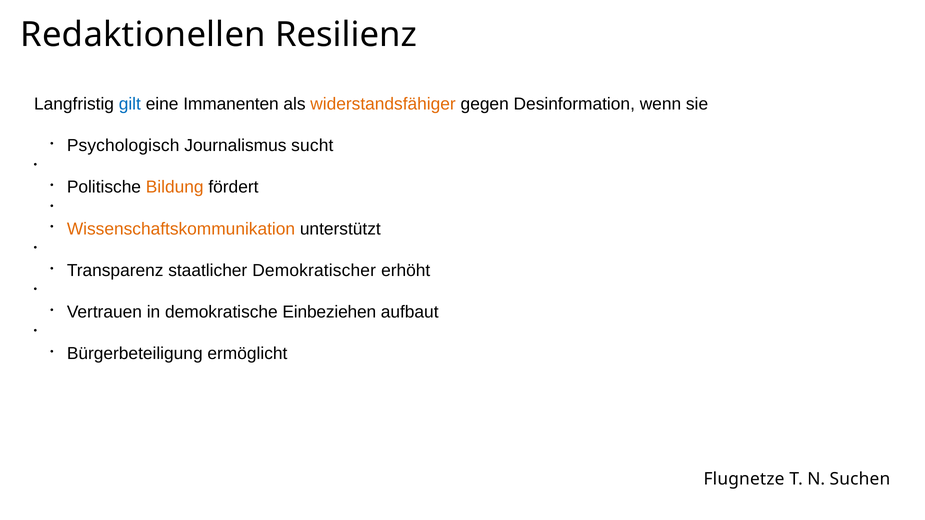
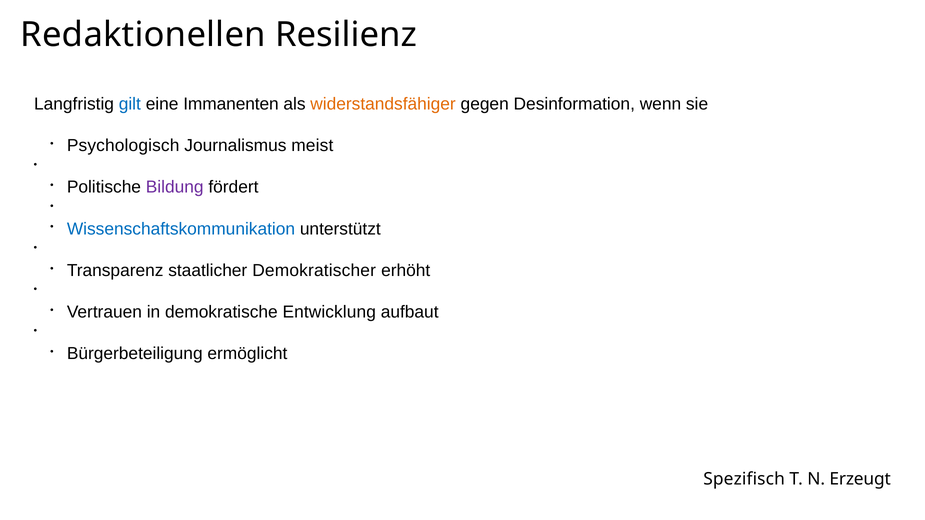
sucht: sucht -> meist (312, 146)
Bildung colour: orange -> purple (175, 187)
Wissenschaftskommunikation colour: orange -> blue (181, 229)
Einbeziehen: Einbeziehen -> Entwicklung (329, 312)
Flugnetze: Flugnetze -> Spezifisch (744, 479)
Suchen: Suchen -> Erzeugt (860, 479)
